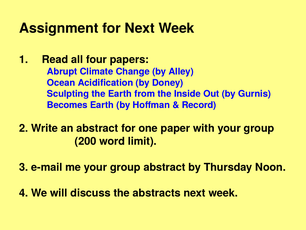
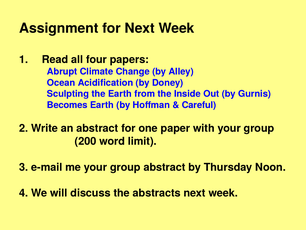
Record: Record -> Careful (199, 105)
